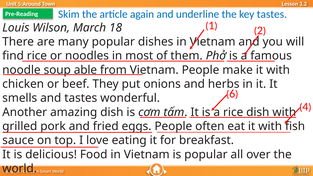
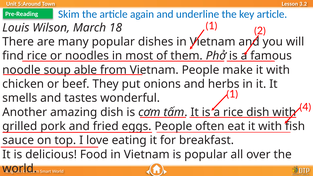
key tastes: tastes -> article (272, 14)
6: 6 -> 1 (232, 94)
